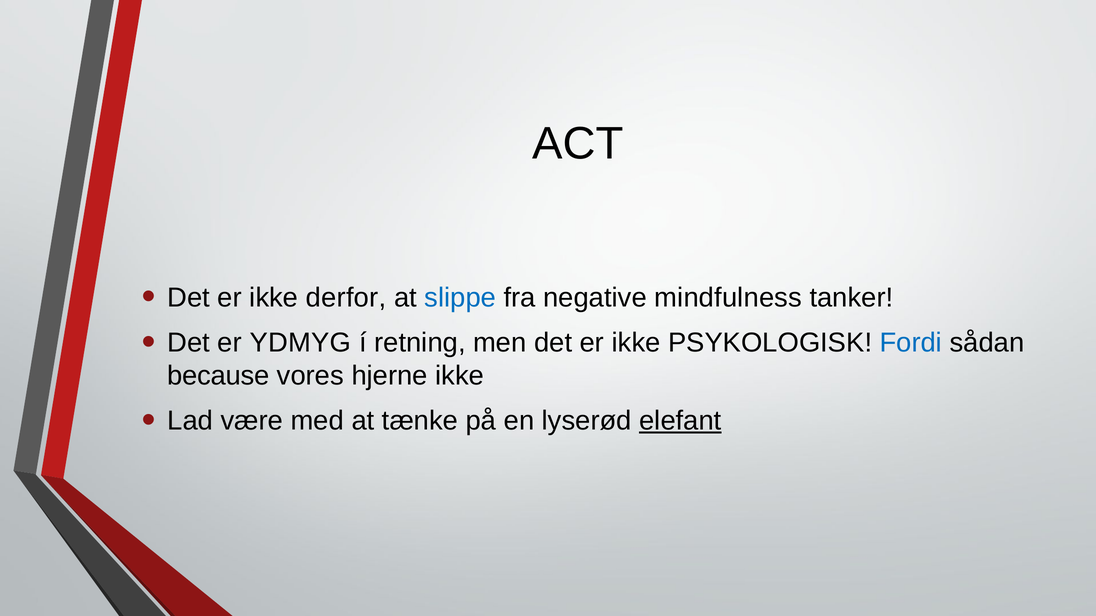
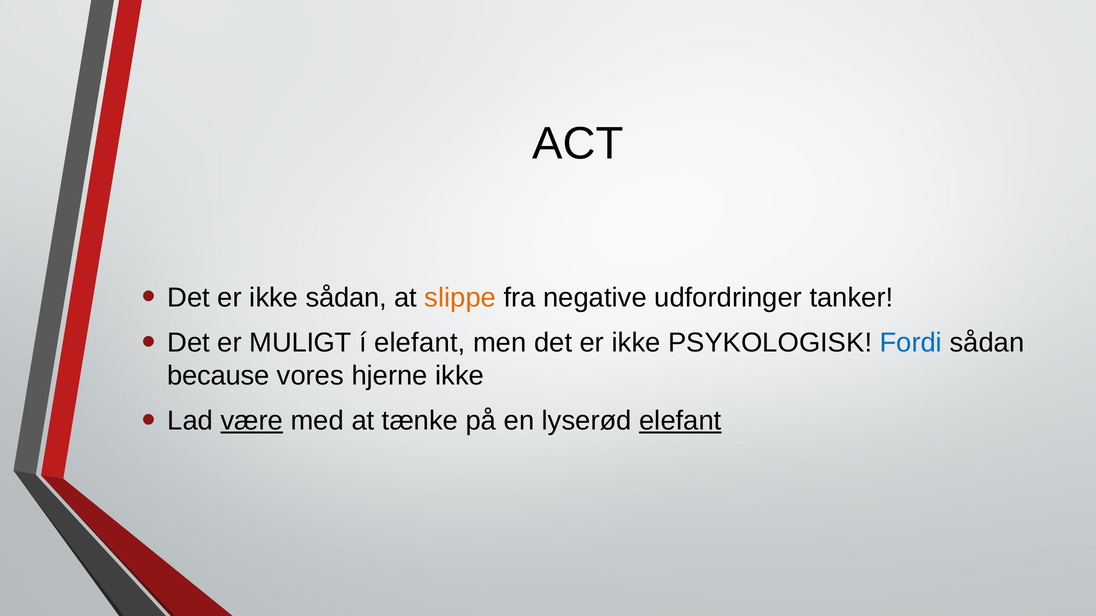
ikke derfor: derfor -> sådan (346, 298)
slippe colour: blue -> orange (460, 298)
mindfulness: mindfulness -> udfordringer (728, 298)
YDMYG: YDMYG -> MULIGT (301, 343)
í retning: retning -> elefant (420, 343)
være underline: none -> present (252, 421)
